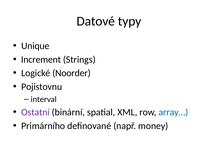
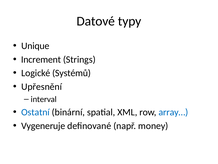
Noorder: Noorder -> Systémů (72, 73)
Pojistovnu: Pojistovnu -> Upřesnění (42, 86)
Ostatní colour: purple -> blue (35, 112)
Primárního: Primárního -> Vygeneruje (43, 125)
